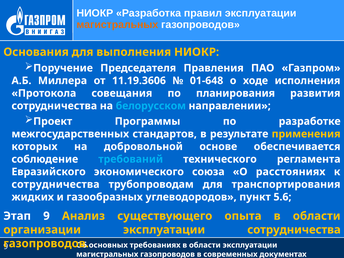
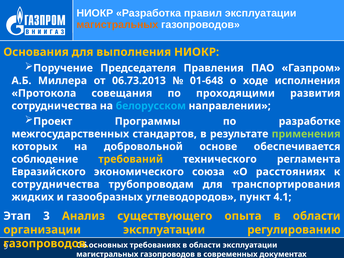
11.19.3606: 11.19.3606 -> 06.73.2013 (139, 81)
планирования: планирования -> проходящими (235, 93)
применения colour: yellow -> light green (306, 134)
требований colour: light blue -> yellow (131, 159)
5.6: 5.6 -> 4.1 (282, 197)
Этап 9: 9 -> 3 (46, 216)
эксплуатации сотрудничества: сотрудничества -> регулированию (294, 230)
